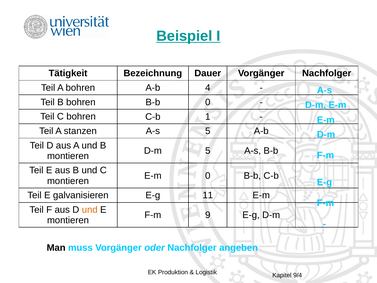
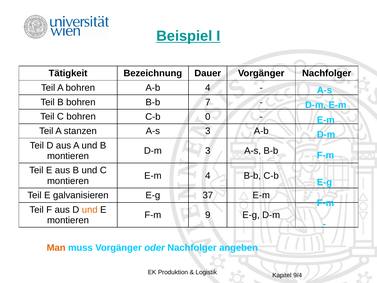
B-b 0: 0 -> 7 (208, 102)
1: 1 -> 0 (208, 117)
A-s 5: 5 -> 3 (208, 131)
D-m 5: 5 -> 3 (208, 151)
E-m 0: 0 -> 4 (208, 176)
11: 11 -> 37 (208, 195)
Man colour: black -> orange (56, 248)
